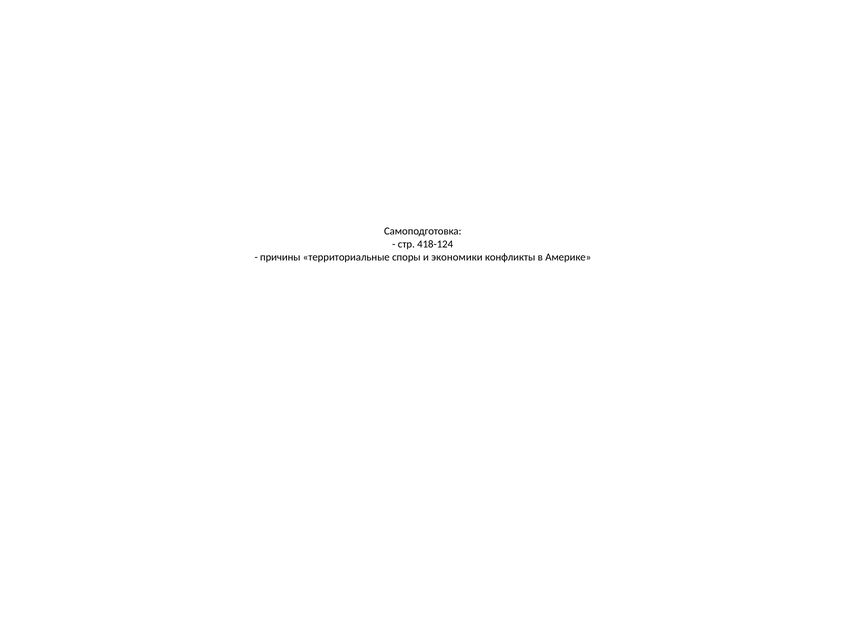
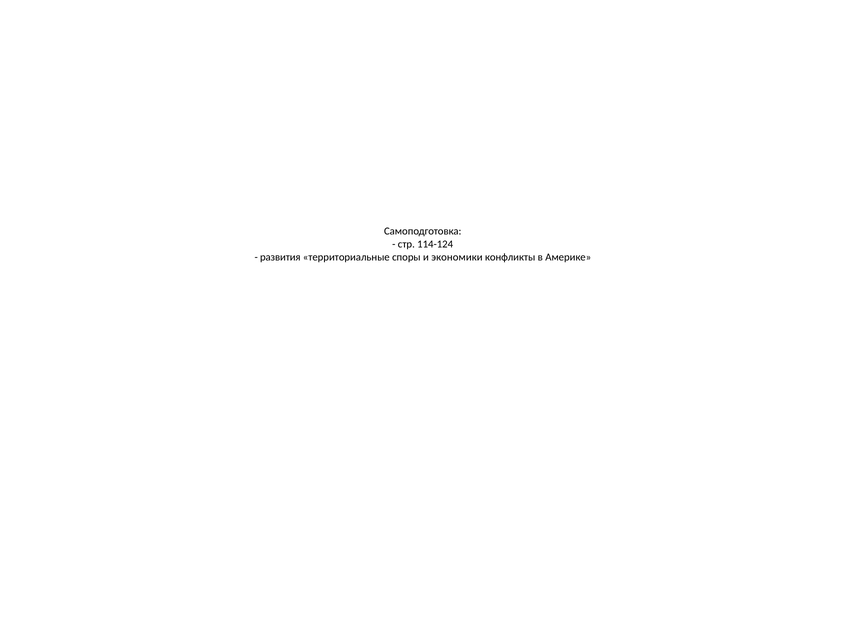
418-124: 418-124 -> 114-124 (435, 244)
причины: причины -> развития (280, 257)
